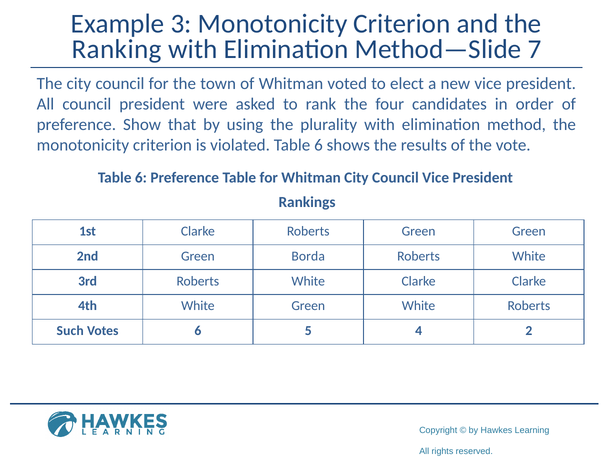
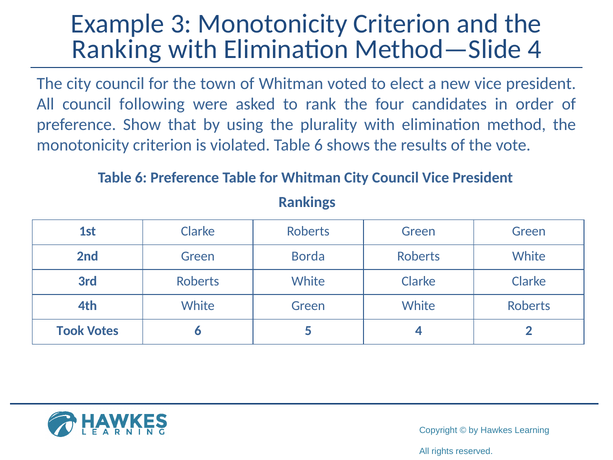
Method—Slide 7: 7 -> 4 (534, 49)
council president: president -> following (152, 104)
Such: Such -> Took (70, 331)
